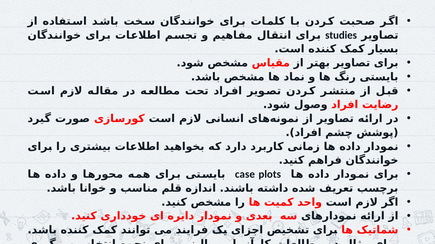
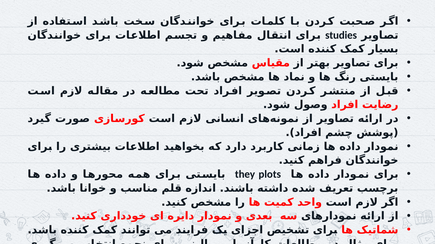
case: case -> they (245, 175)
